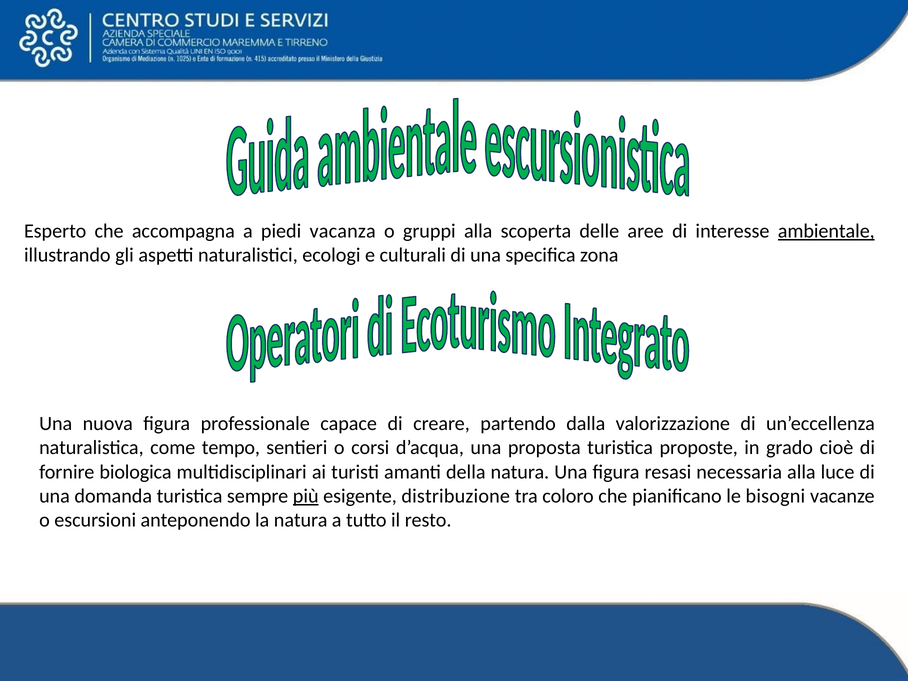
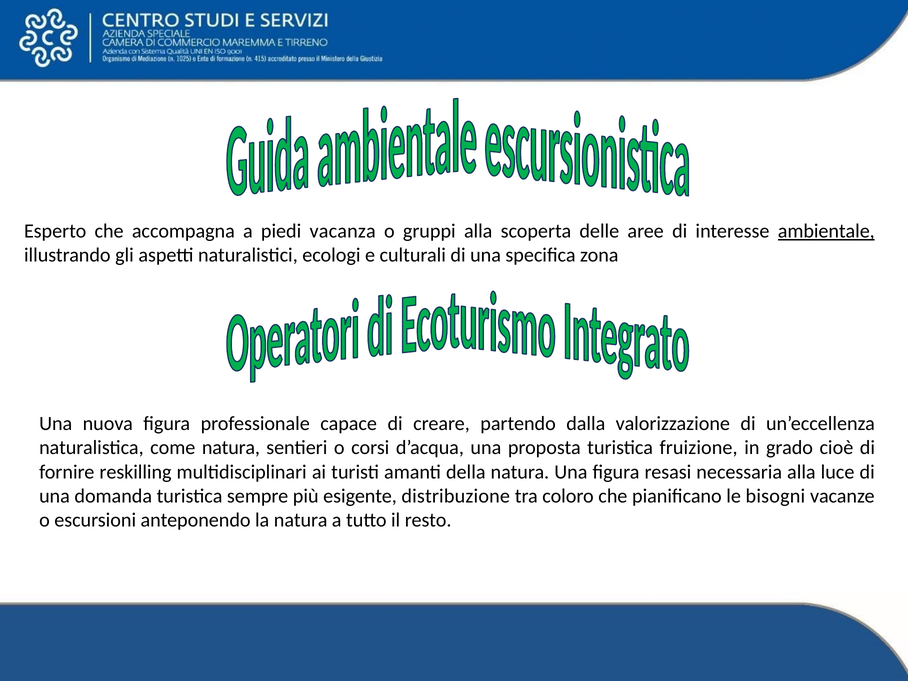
come tempo: tempo -> natura (231, 448)
proposte: proposte -> fruizione (699, 448)
biologica: biologica -> reskilling (136, 472)
più underline: present -> none (306, 496)
